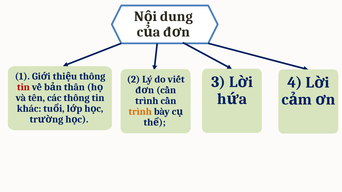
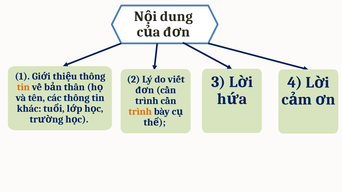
tin colour: red -> orange (23, 87)
